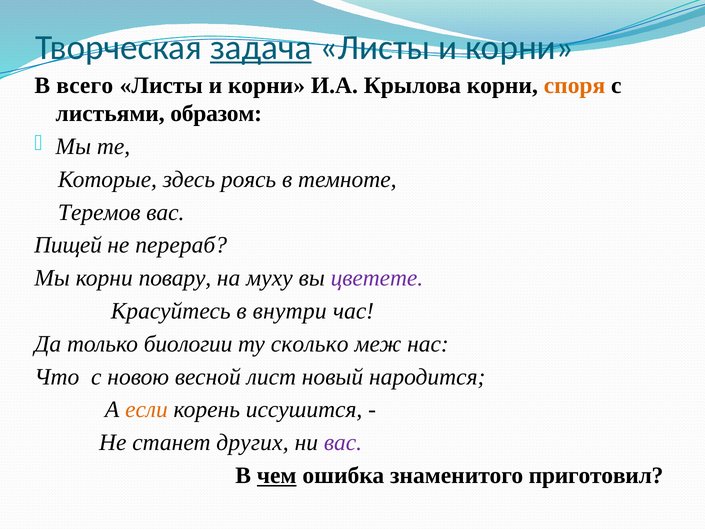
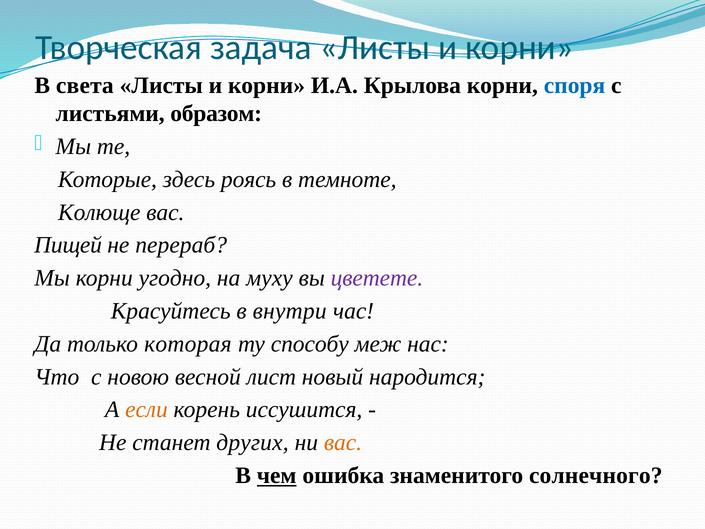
задача underline: present -> none (261, 47)
всего: всего -> света (85, 85)
споря colour: orange -> blue (575, 85)
Теремов: Теремов -> Колюще (99, 212)
повару: повару -> угодно (175, 278)
биологии: биологии -> которая (188, 344)
сколько: сколько -> способу (310, 344)
вас colour: purple -> orange (343, 442)
приготовил: приготовил -> солнечного (596, 475)
